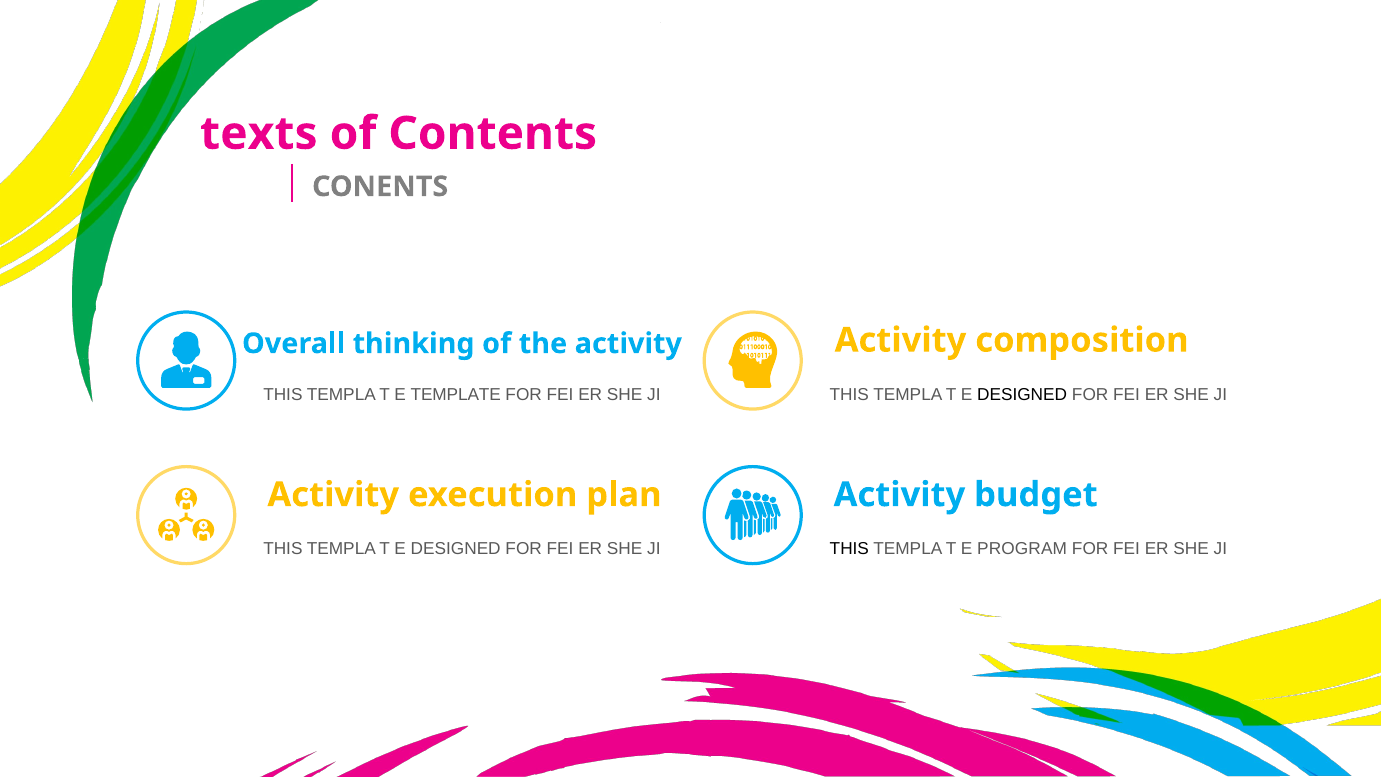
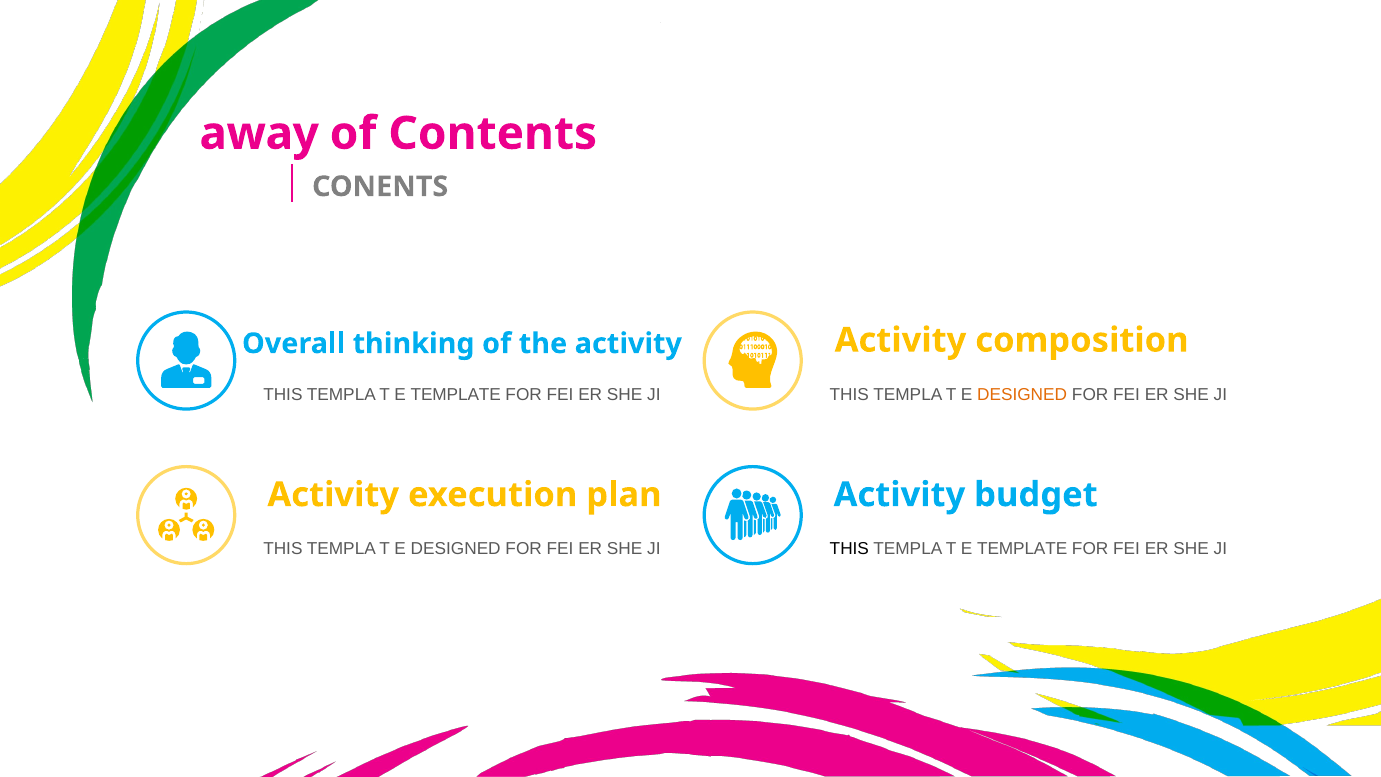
texts: texts -> away (259, 134)
DESIGNED colour: black -> orange (1022, 394)
PROGRAM: PROGRAM -> TEMPLATE (1022, 549)
